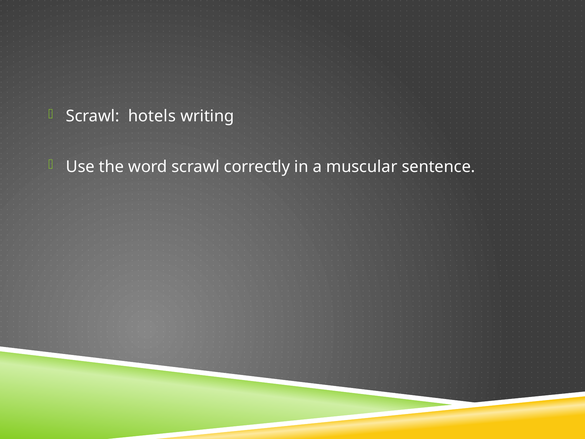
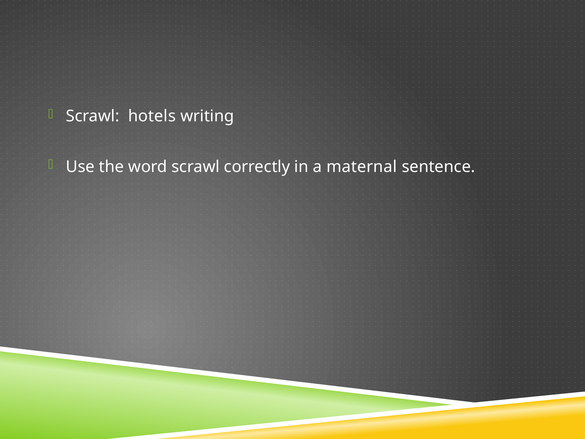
muscular: muscular -> maternal (362, 167)
